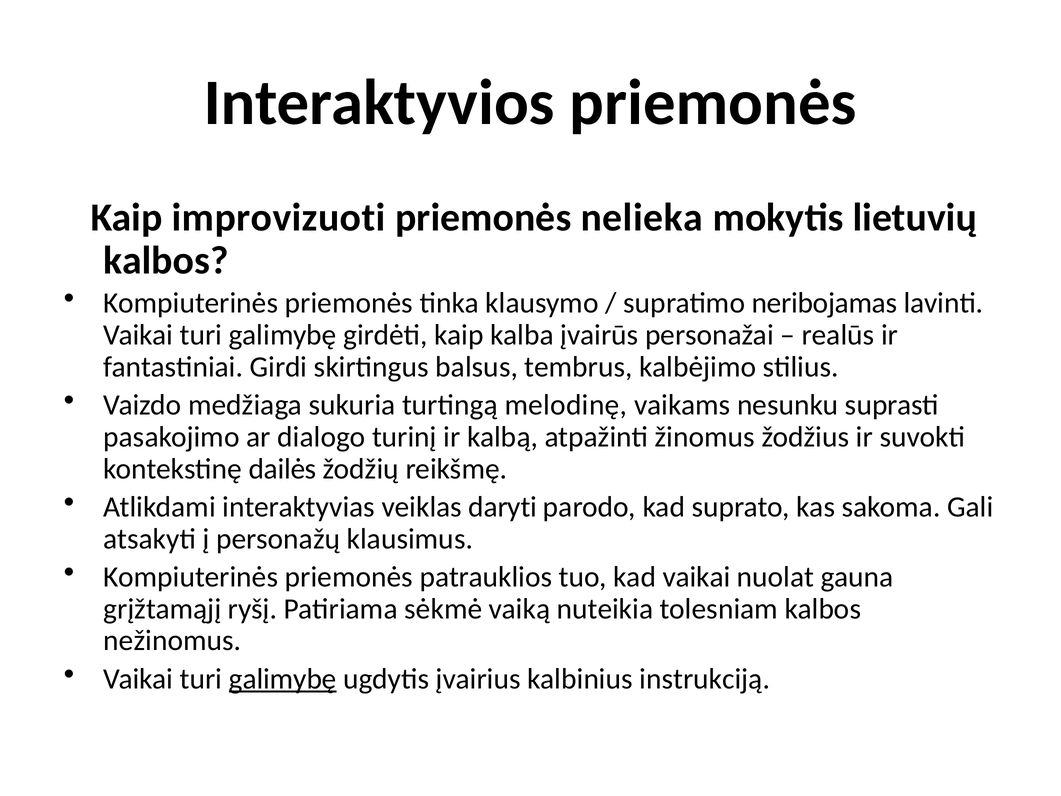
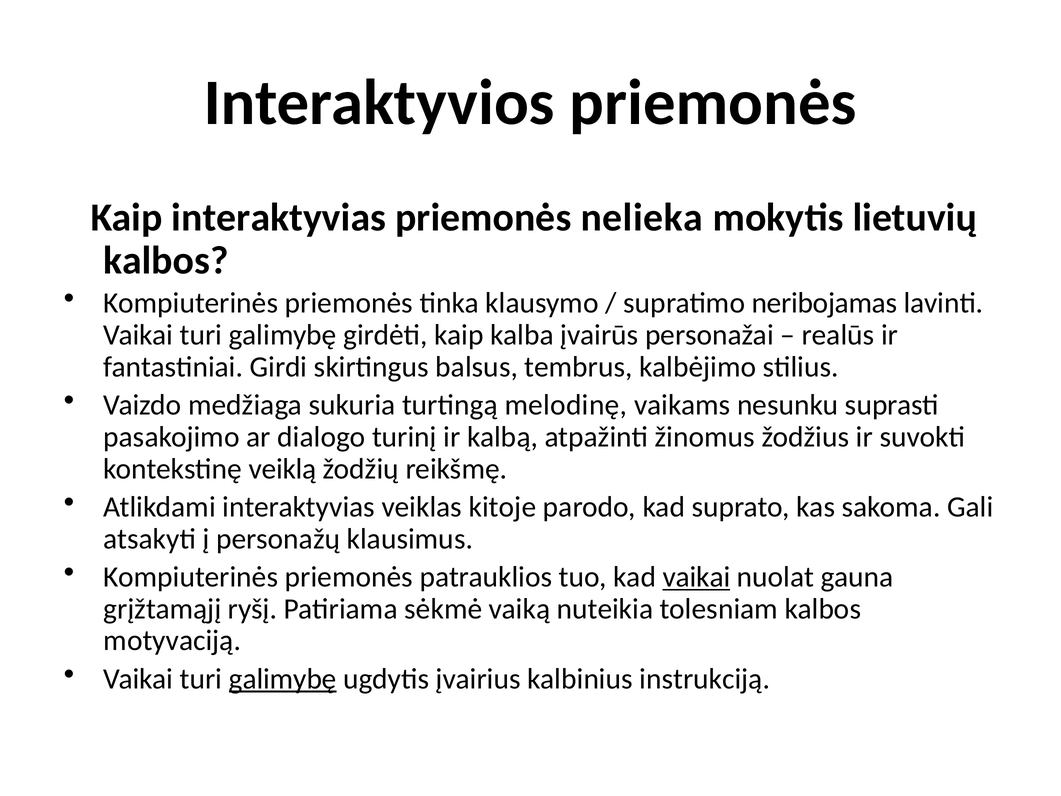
Kaip improvizuoti: improvizuoti -> interaktyvias (279, 218)
dailės: dailės -> veiklą (282, 469)
daryti: daryti -> kitoje (502, 507)
vaikai underline: none -> present (696, 577)
nežinomus: nežinomus -> motyvaciją (172, 640)
